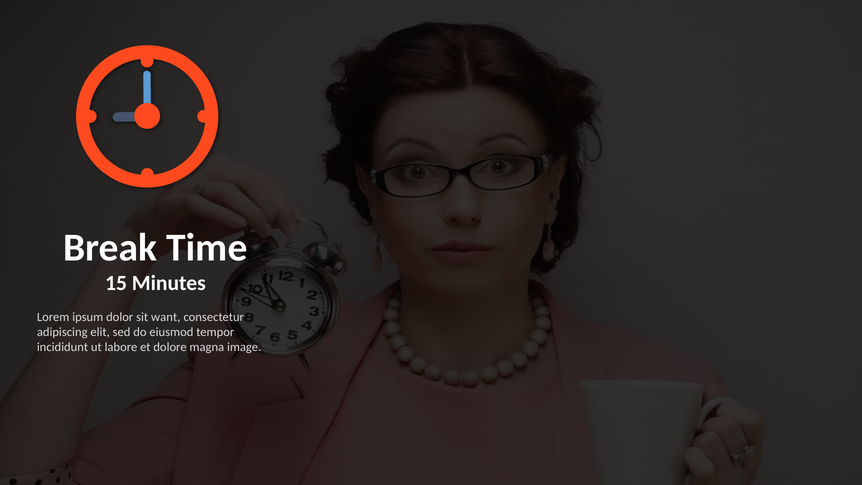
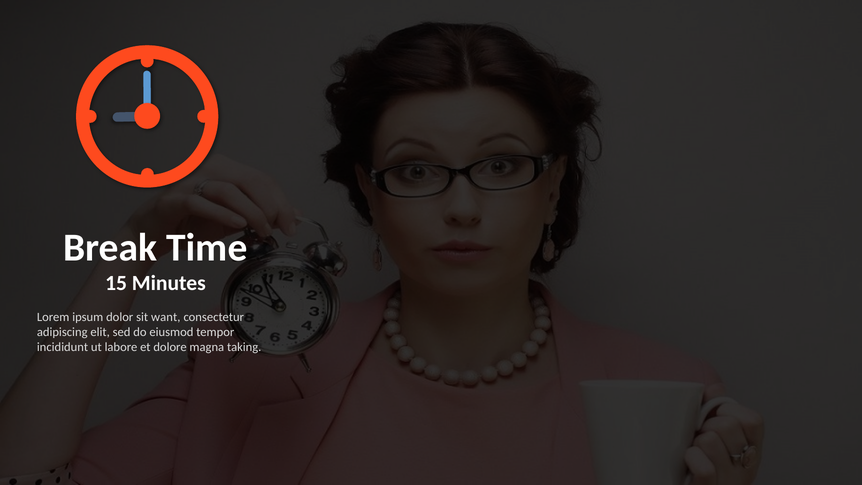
image: image -> taking (244, 347)
